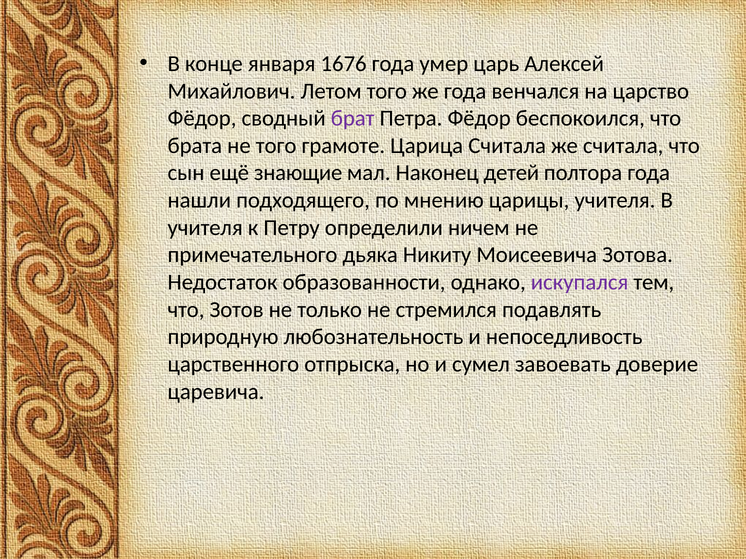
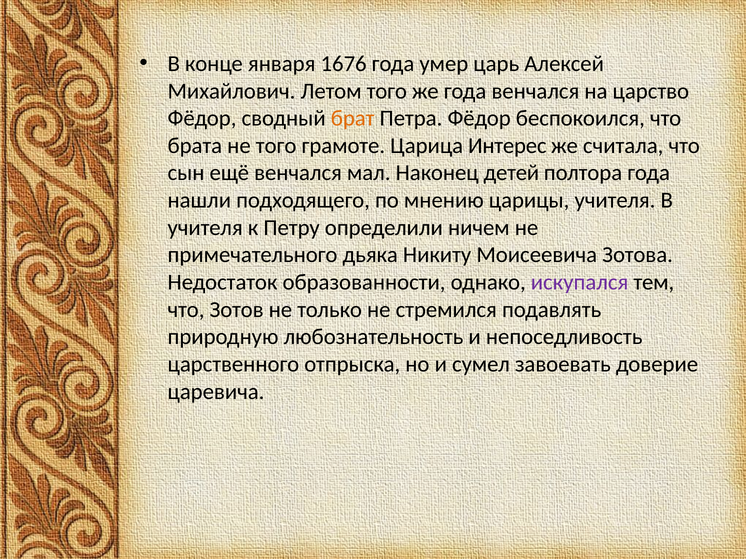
брат colour: purple -> orange (353, 118)
Царица Считала: Считала -> Интерес (507, 146)
ещё знающие: знающие -> венчался (298, 173)
